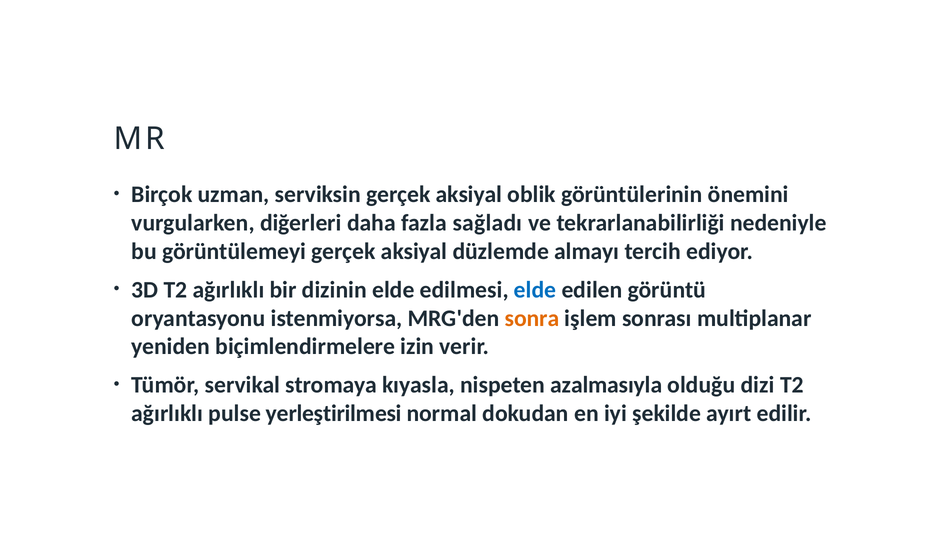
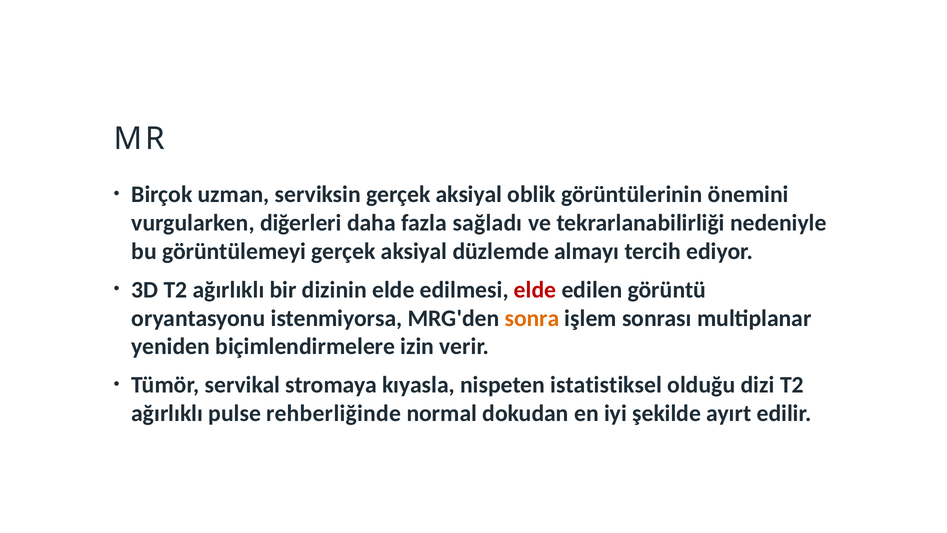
elde colour: blue -> red (535, 290)
azalmasıyla: azalmasıyla -> istatistiksel (606, 385)
yerleştirilmesi: yerleştirilmesi -> rehberliğinde (334, 413)
